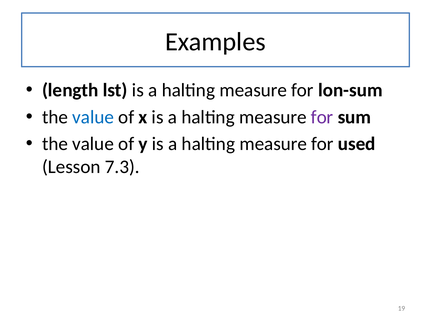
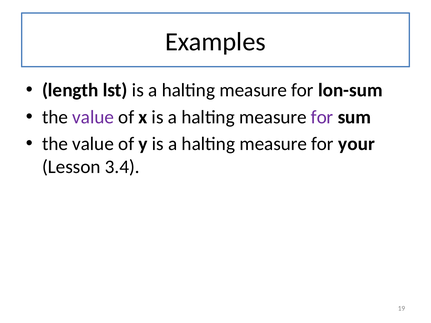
value colour: blue -> purple (93, 117)
used: used -> your (357, 144)
7.3: 7.3 -> 3.4 (122, 167)
